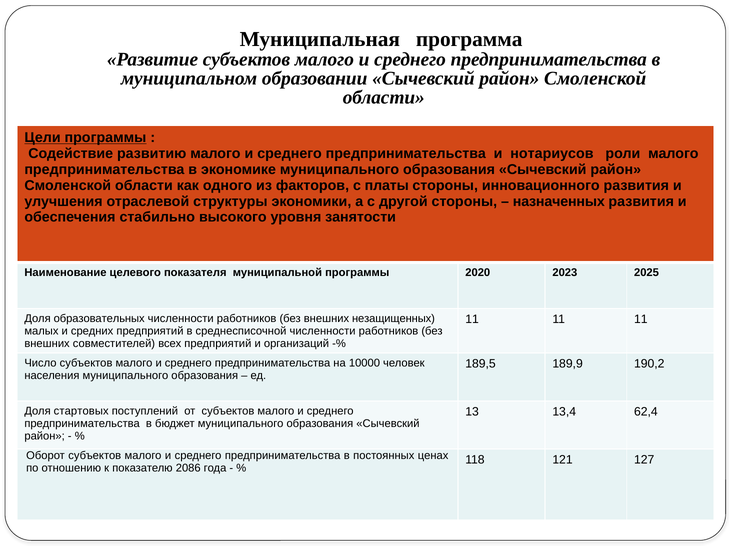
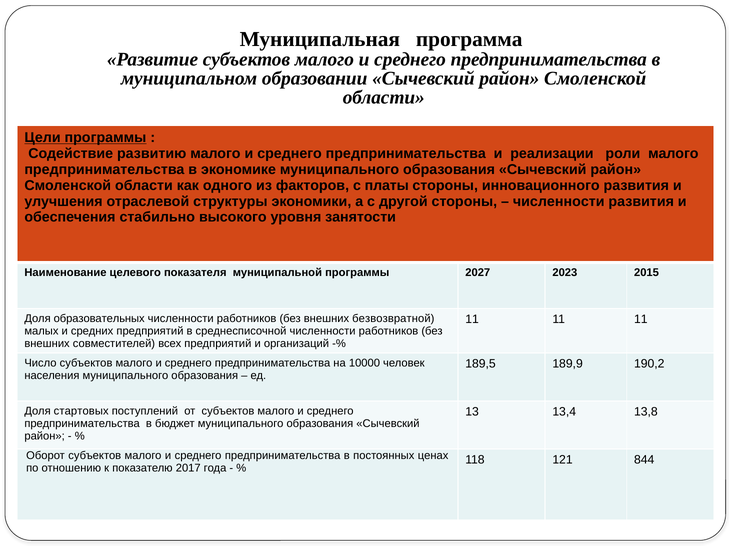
нотариусов: нотариусов -> реализации (552, 154)
назначенных: назначенных -> численности (559, 201)
2020: 2020 -> 2027 (478, 273)
2025: 2025 -> 2015 (646, 273)
незащищенных: незащищенных -> безвозвратной (393, 319)
62,4: 62,4 -> 13,8 (646, 412)
127: 127 -> 844 (644, 460)
2086: 2086 -> 2017 (188, 468)
